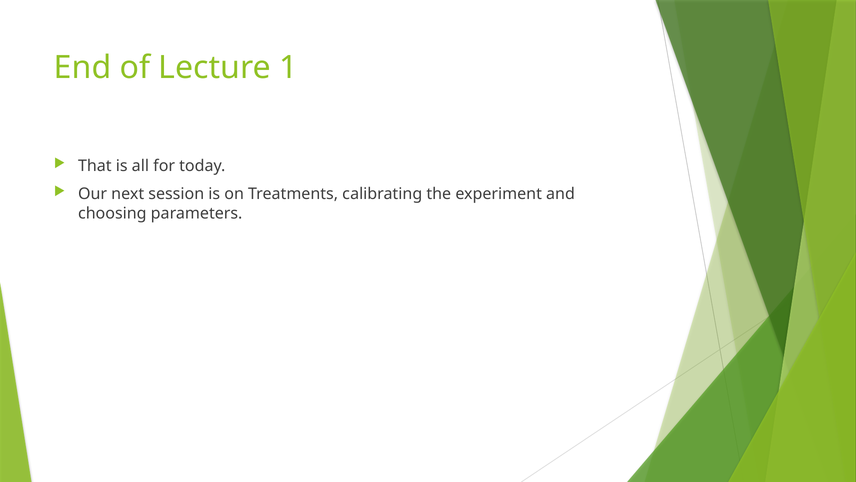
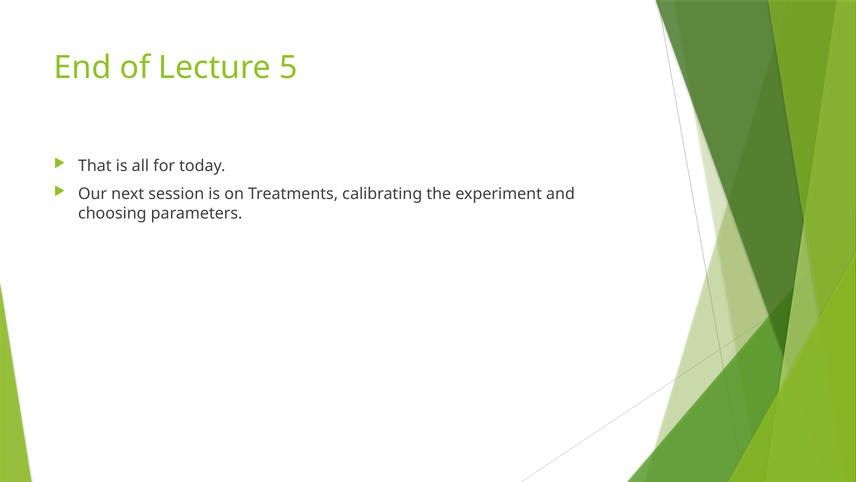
1: 1 -> 5 (288, 68)
